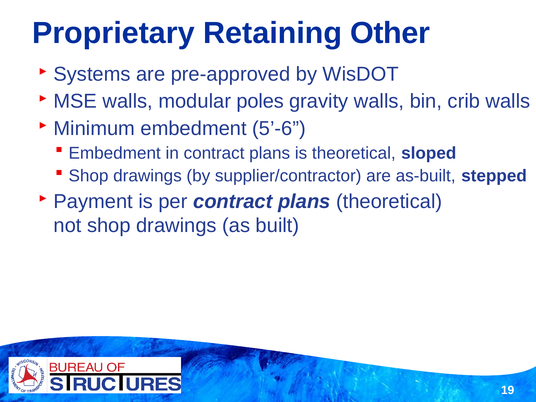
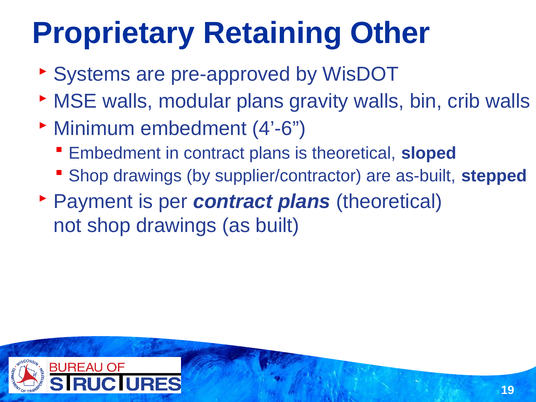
modular poles: poles -> plans (260, 101)
5’-6: 5’-6 -> 4’-6 (279, 128)
